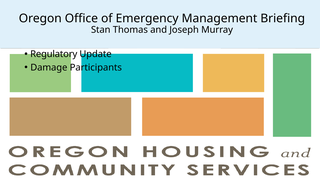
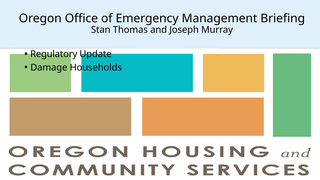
Participants: Participants -> Households (96, 68)
